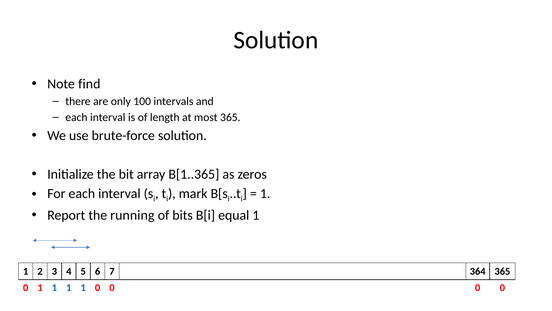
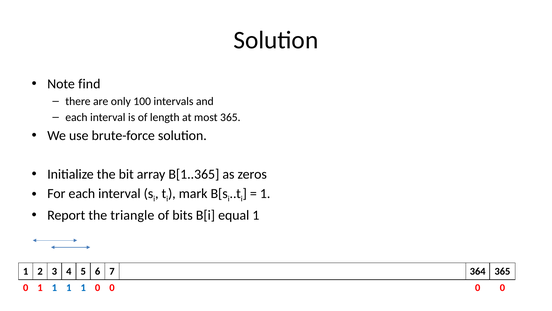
running: running -> triangle (132, 215)
